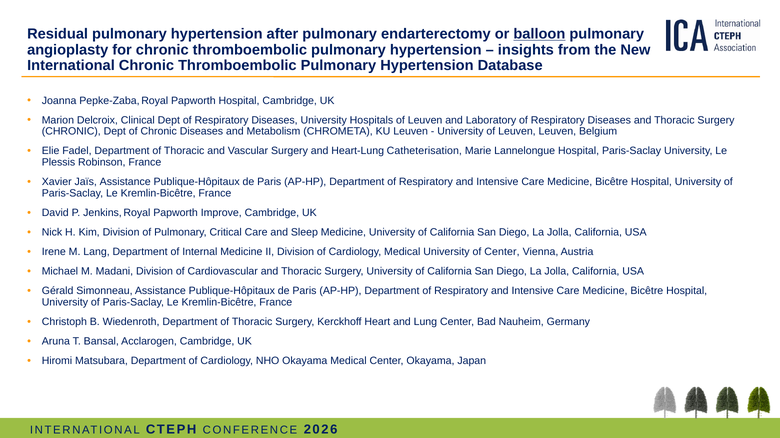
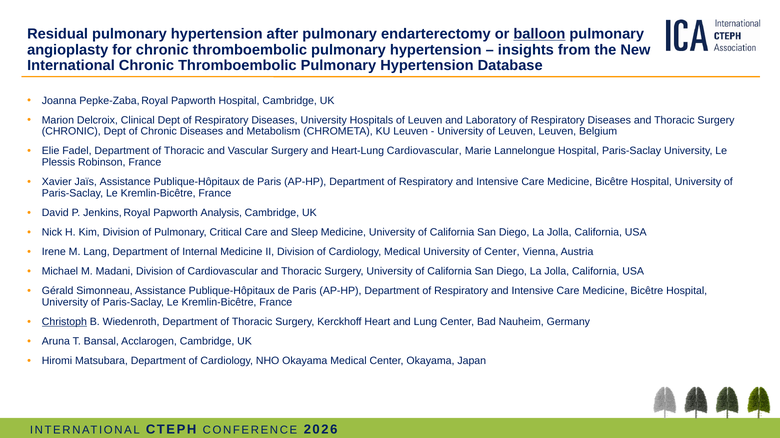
Heart-Lung Catheterisation: Catheterisation -> Cardiovascular (424, 151)
Improve: Improve -> Analysis (221, 213)
Christoph underline: none -> present (64, 322)
